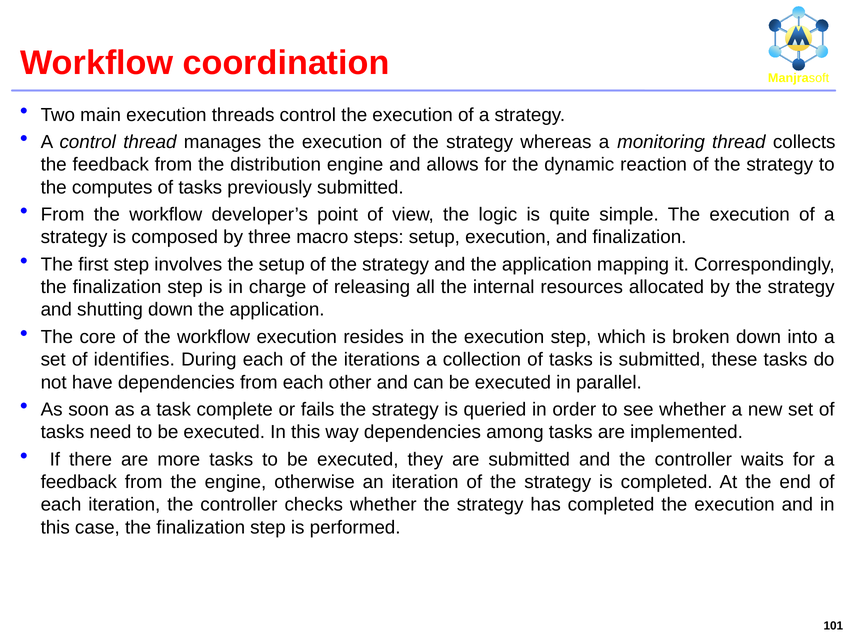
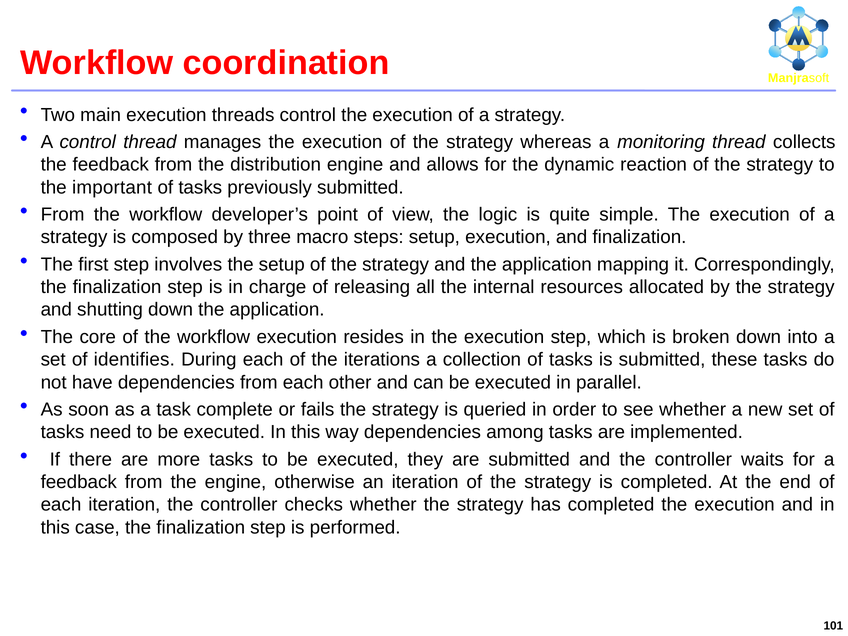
computes: computes -> important (112, 187)
